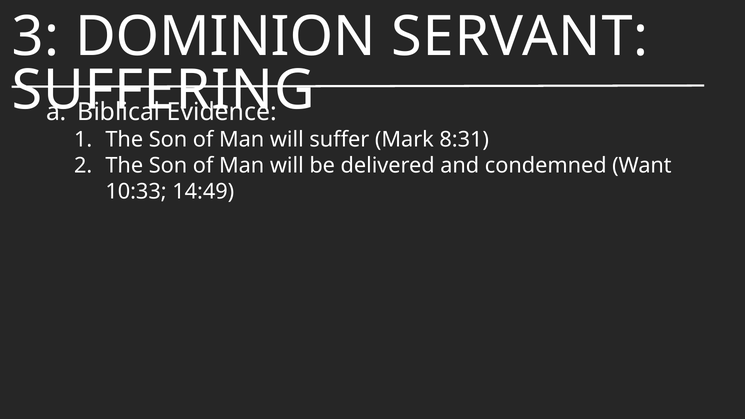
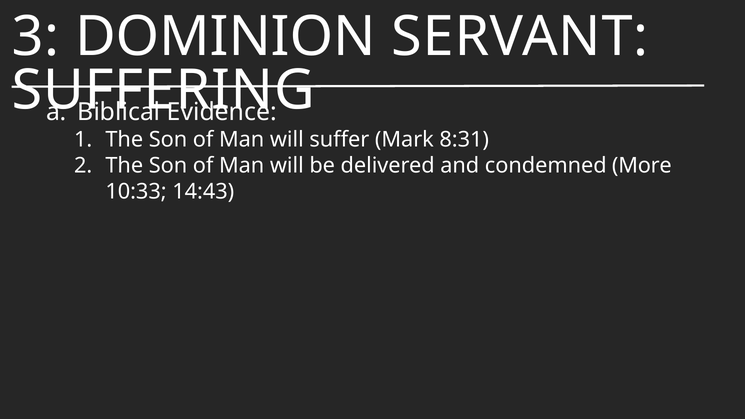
Want: Want -> More (642, 166)
14:49: 14:49 -> 14:43 (203, 192)
